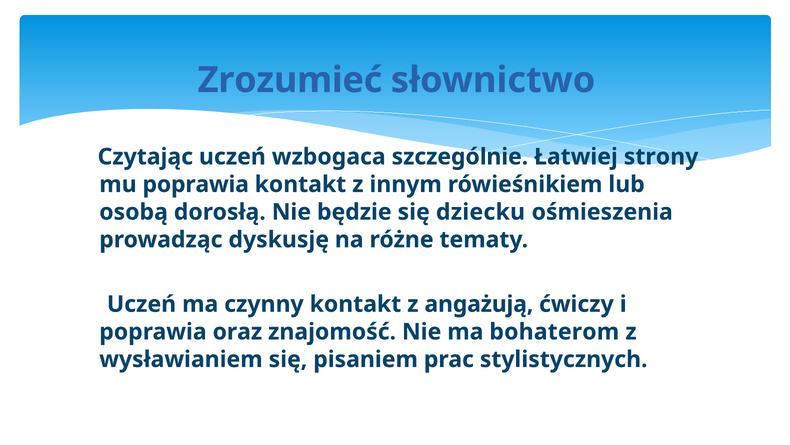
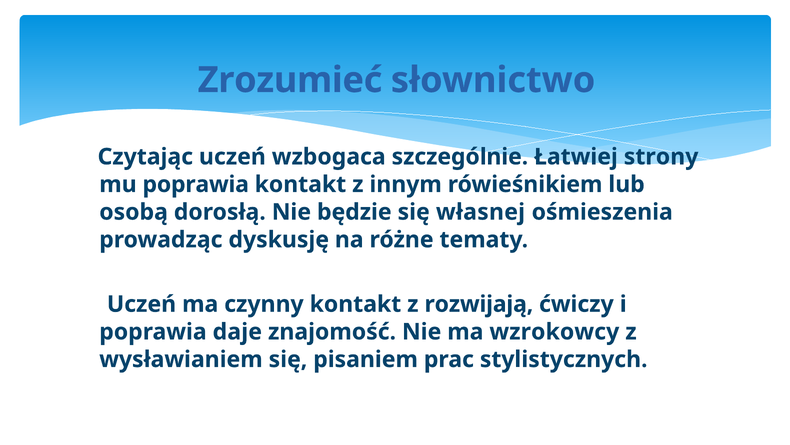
dziecku: dziecku -> własnej (480, 212)
angażują: angażują -> rozwijają (479, 304)
oraz: oraz -> daje (237, 331)
bohaterom: bohaterom -> wzrokowcy (554, 331)
